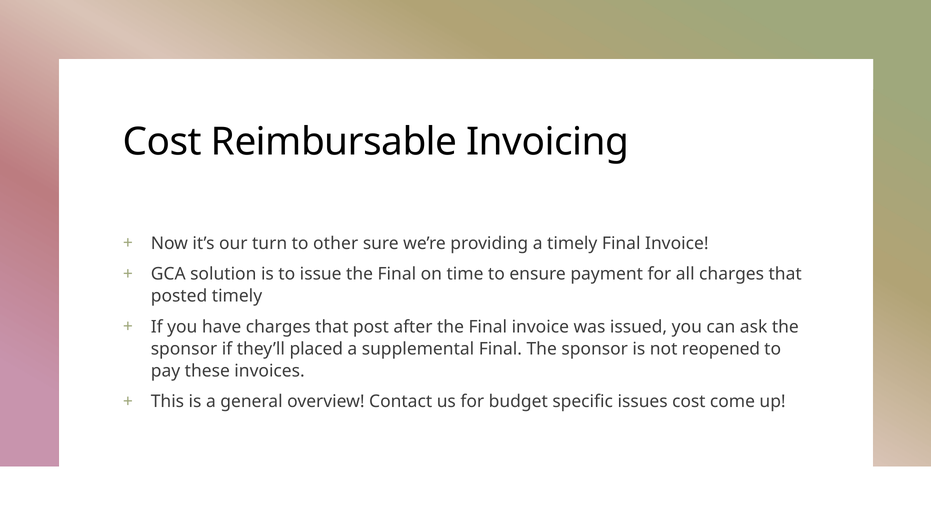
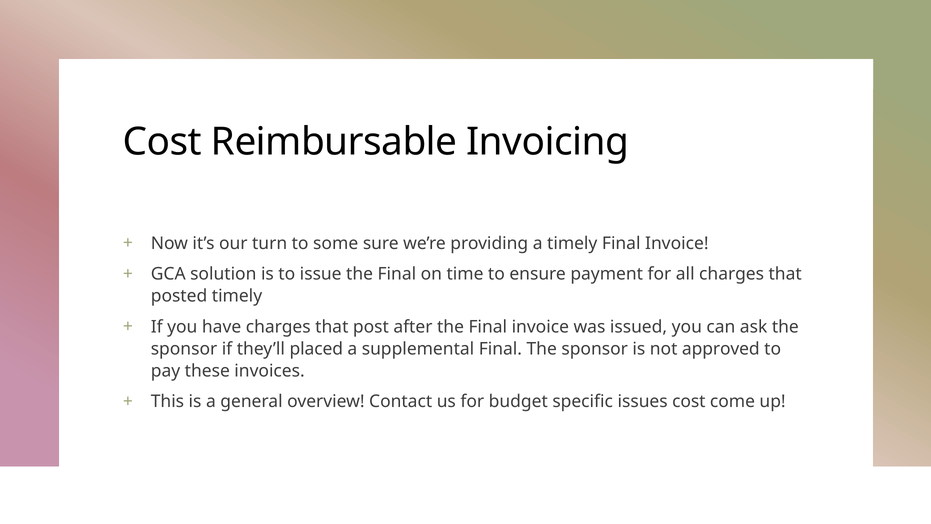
other: other -> some (336, 243)
reopened: reopened -> approved (721, 349)
